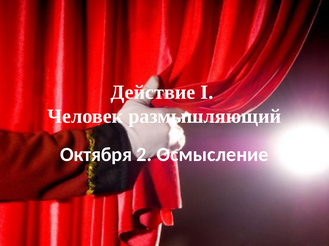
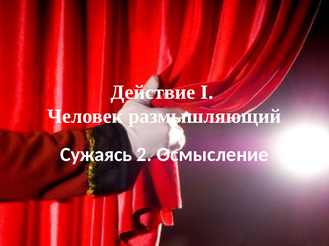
Октября: Октября -> Сужаясь (96, 155)
